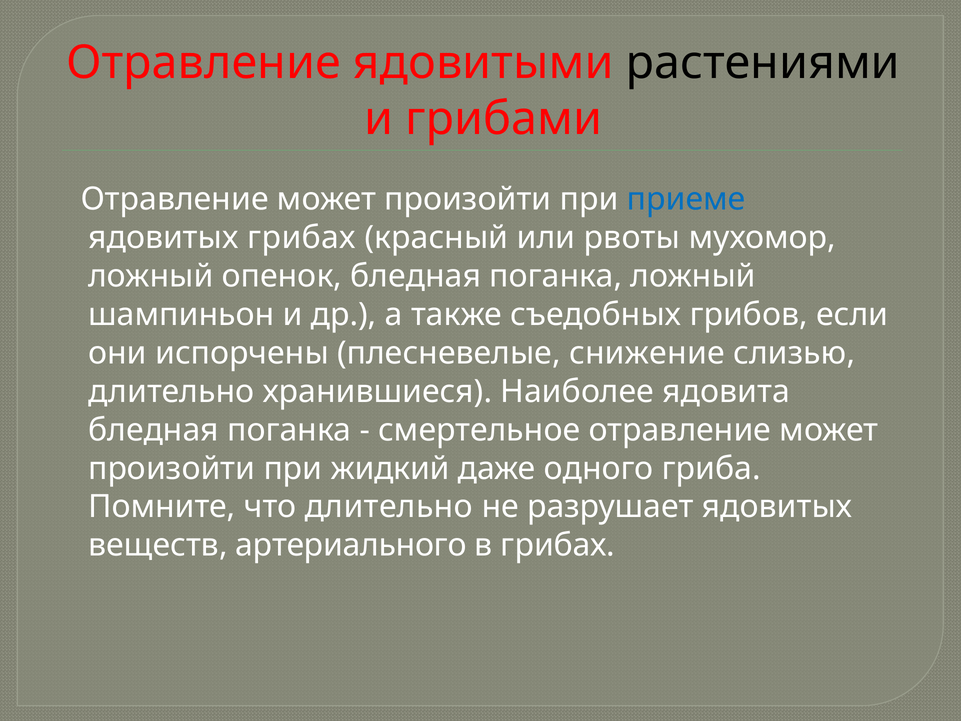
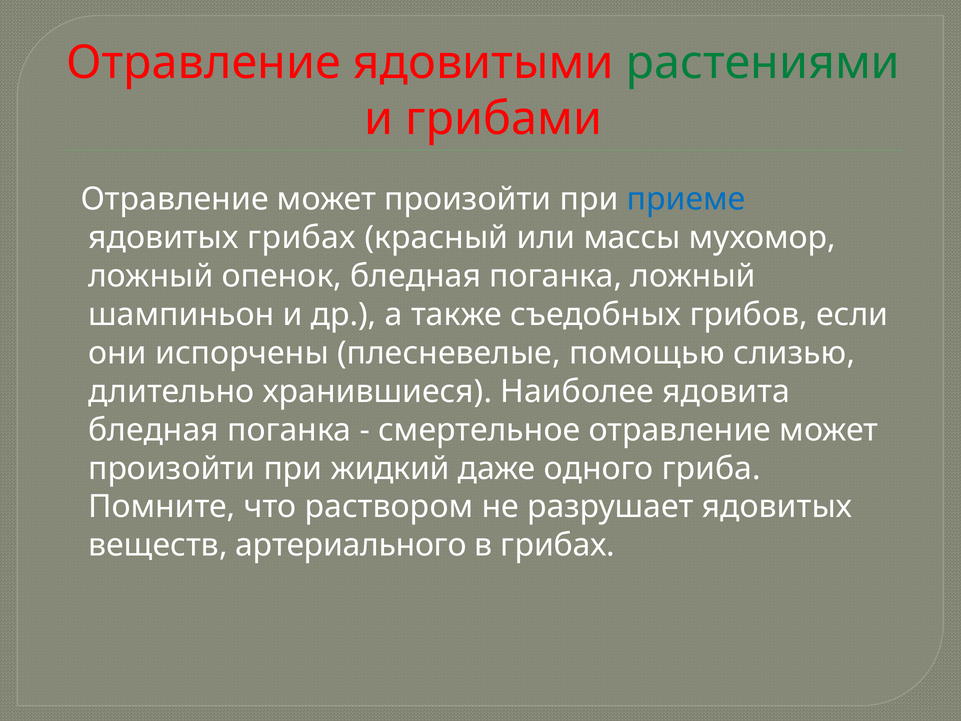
растениями colour: black -> green (763, 63)
рвоты: рвоты -> массы (632, 238)
снижение: снижение -> помощью (647, 353)
что длительно: длительно -> раствором (389, 507)
